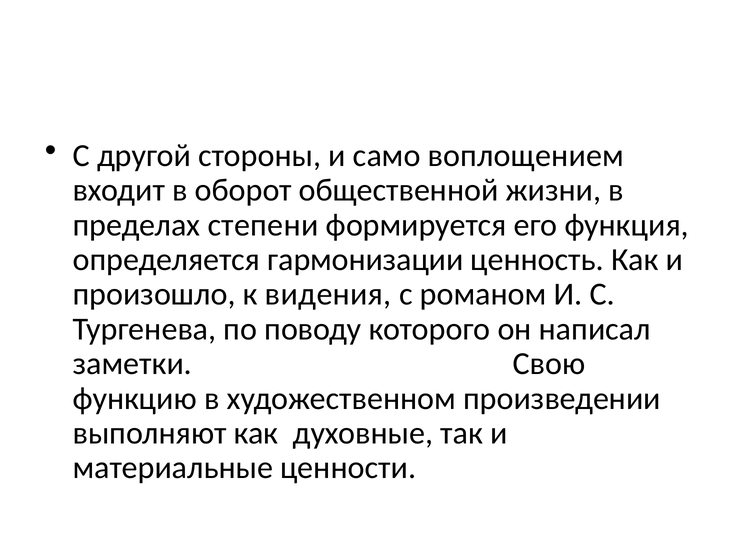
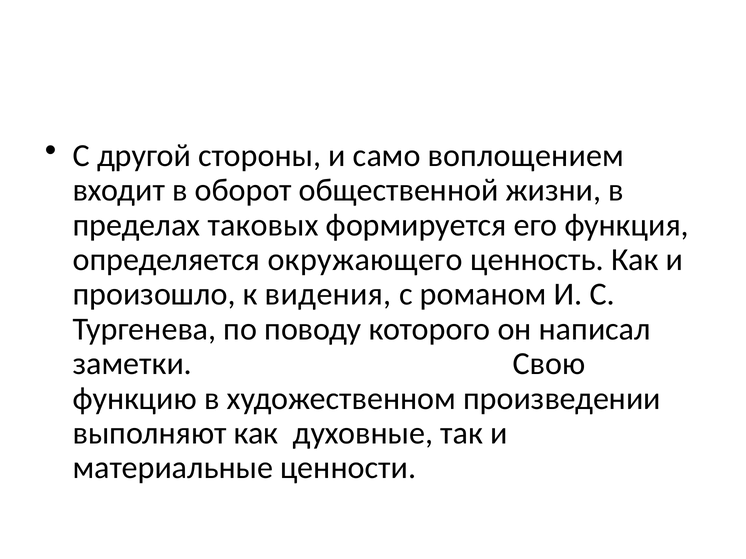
степени: степени -> таковых (263, 225)
гармонизации: гармонизации -> окружающего (365, 260)
